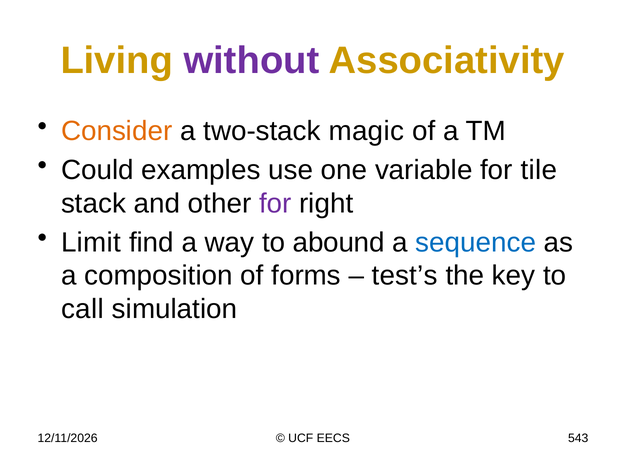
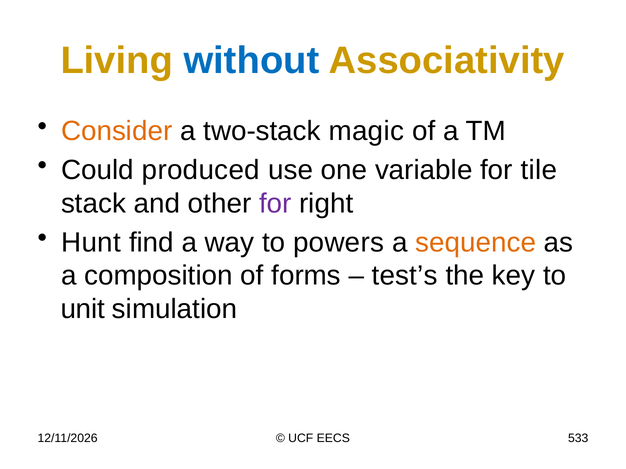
without colour: purple -> blue (252, 61)
examples: examples -> produced (201, 170)
Limit: Limit -> Hunt (91, 243)
abound: abound -> powers (339, 243)
sequence colour: blue -> orange (476, 243)
call: call -> unit (83, 309)
543: 543 -> 533 (578, 439)
